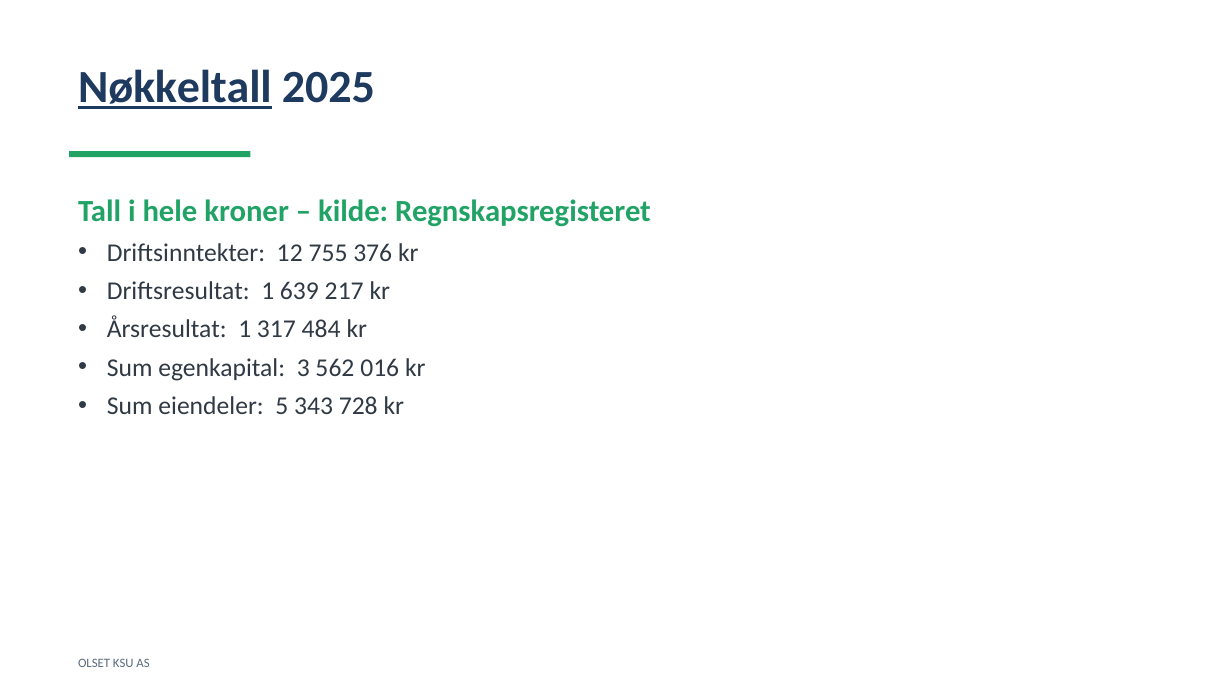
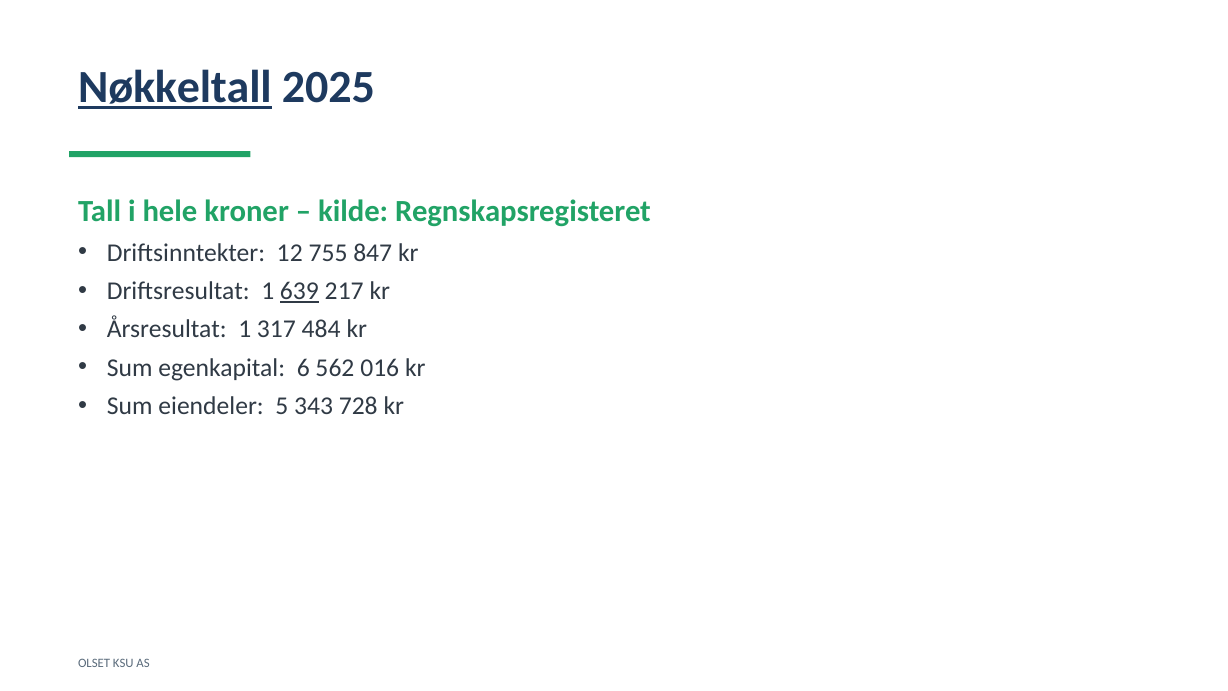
376: 376 -> 847 (373, 253)
639 underline: none -> present (299, 291)
3: 3 -> 6 (303, 368)
